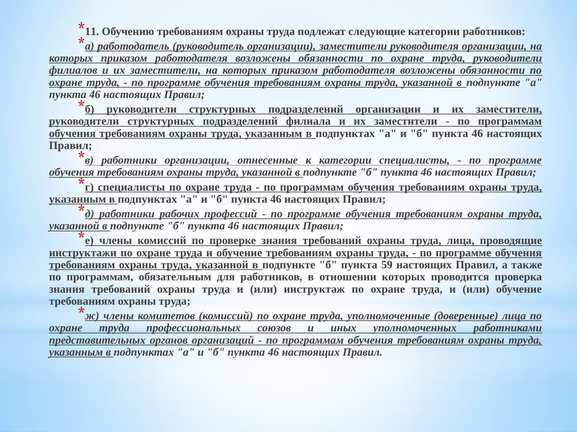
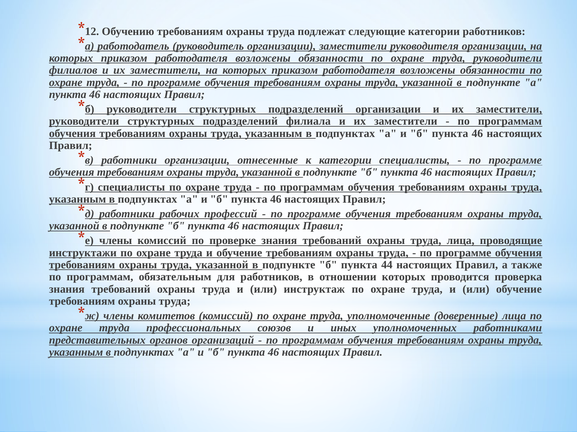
11: 11 -> 12 (92, 31)
59: 59 -> 44 (387, 265)
